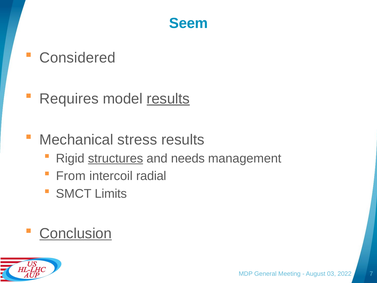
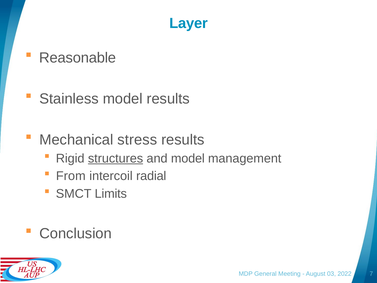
Seem: Seem -> Layer (189, 23)
Considered: Considered -> Reasonable (78, 58)
Requires: Requires -> Stainless (69, 99)
results underline: present -> none (168, 99)
and needs: needs -> model (188, 158)
Conclusion underline: present -> none (76, 233)
